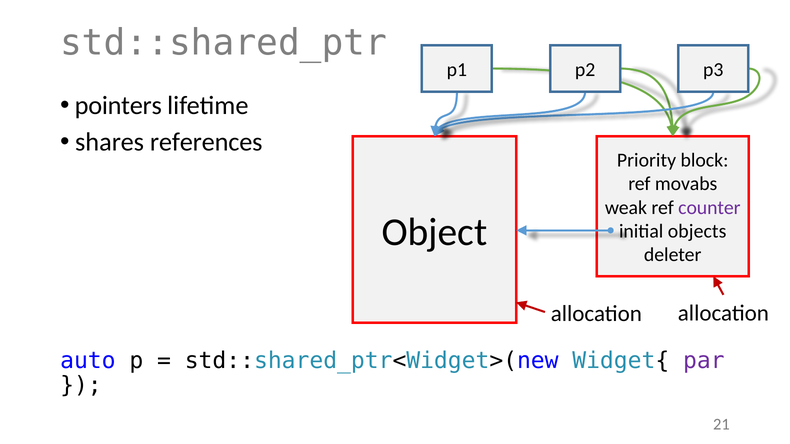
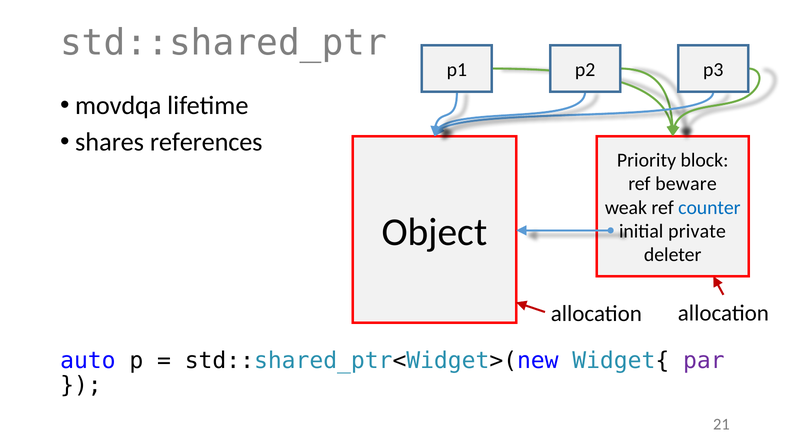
pointers: pointers -> movdqa (118, 106)
movabs: movabs -> beware (686, 184)
counter colour: purple -> blue (709, 208)
objects: objects -> private (697, 231)
